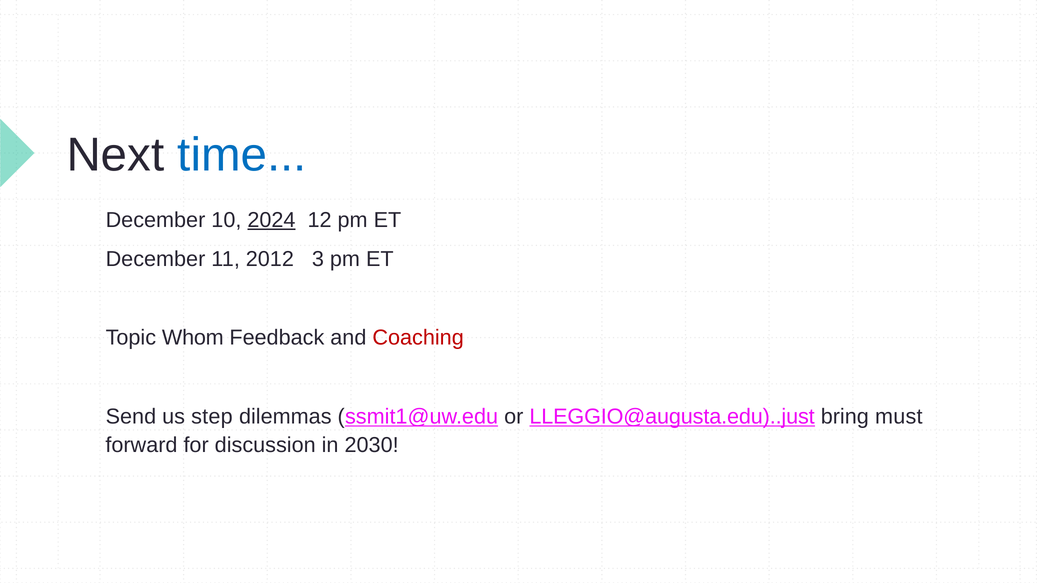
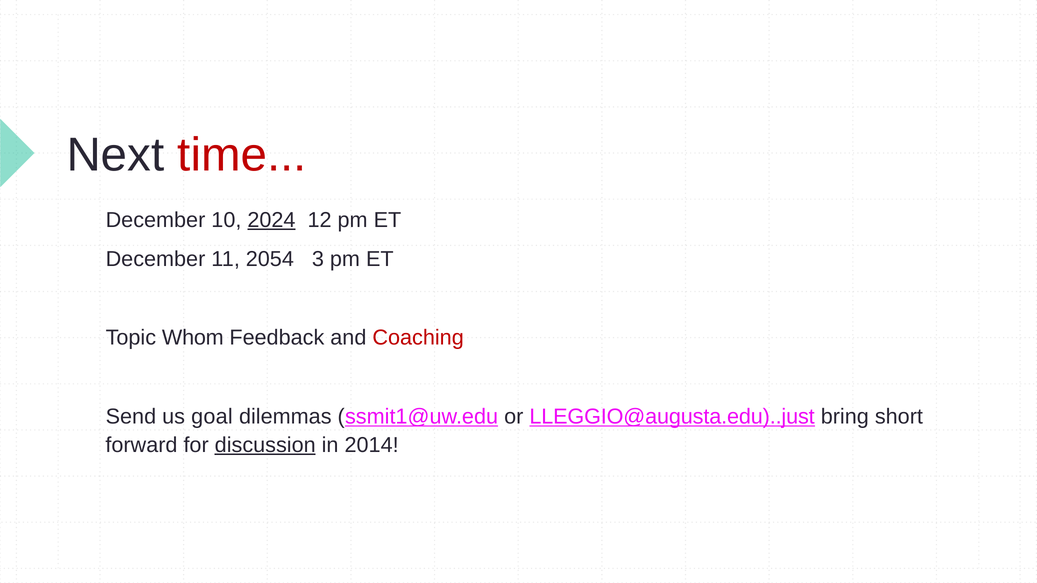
time colour: blue -> red (242, 155)
2012: 2012 -> 2054 (270, 259)
step: step -> goal (212, 417)
must: must -> short (899, 417)
discussion underline: none -> present (265, 445)
2030: 2030 -> 2014 (372, 445)
